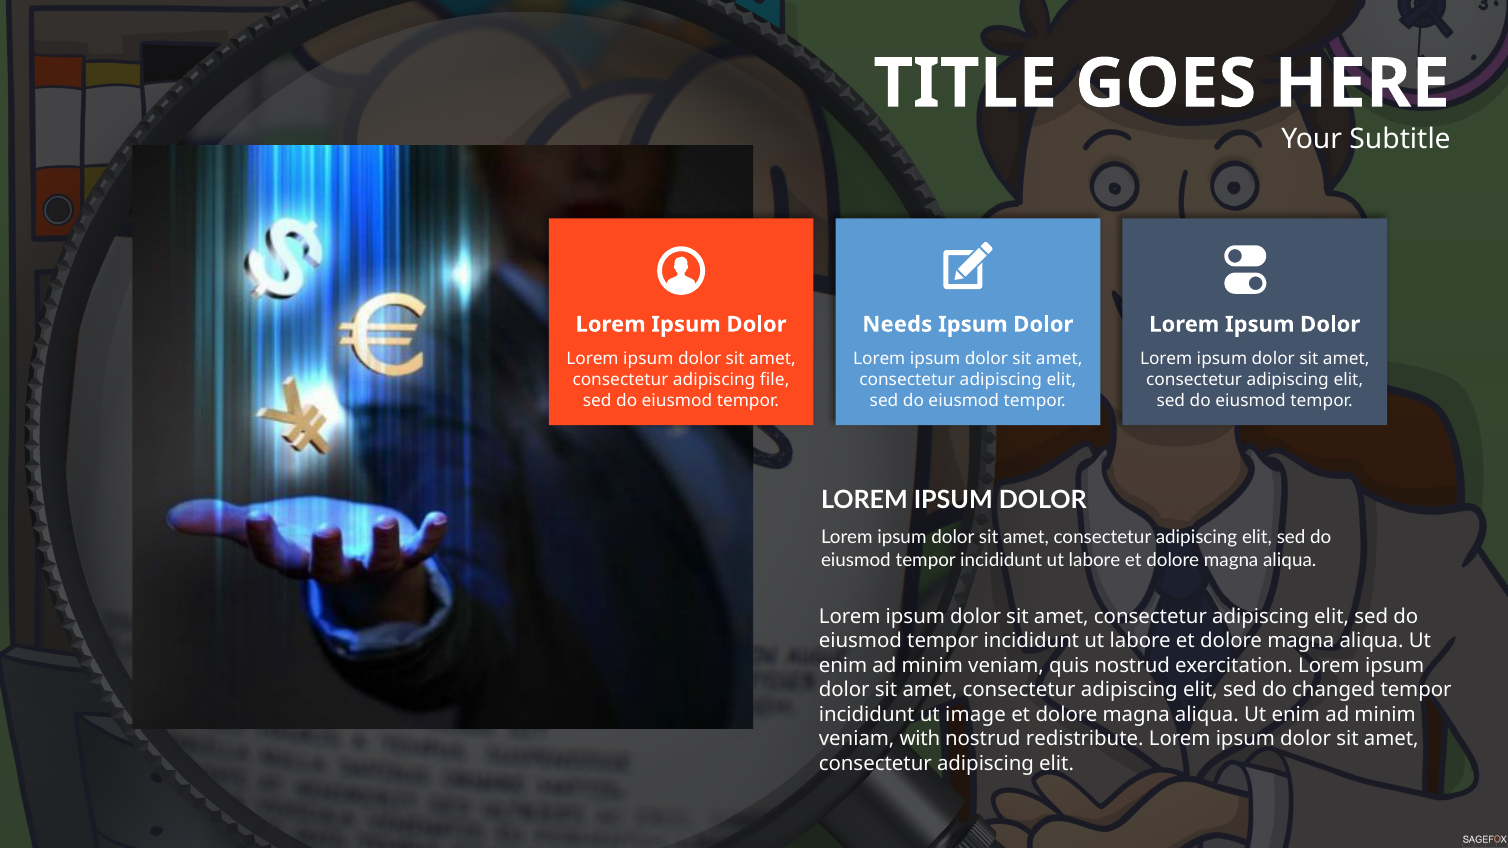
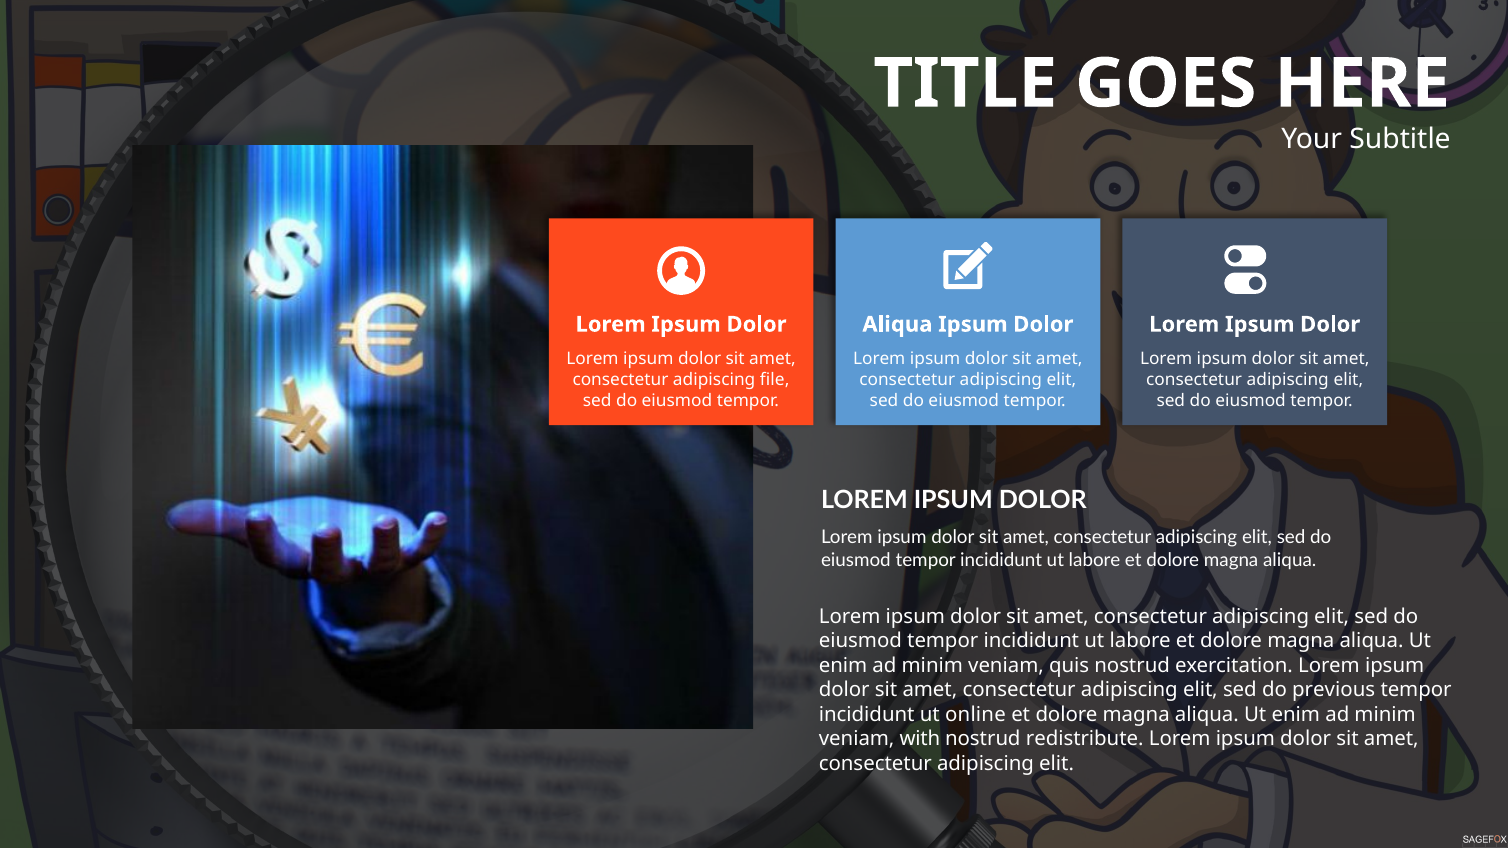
Needs: Needs -> Aliqua (897, 324)
changed: changed -> previous (1334, 690)
image: image -> online (975, 715)
